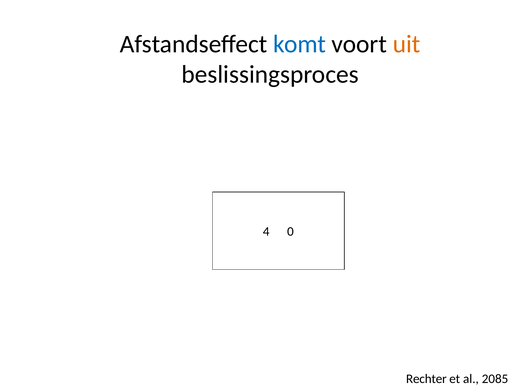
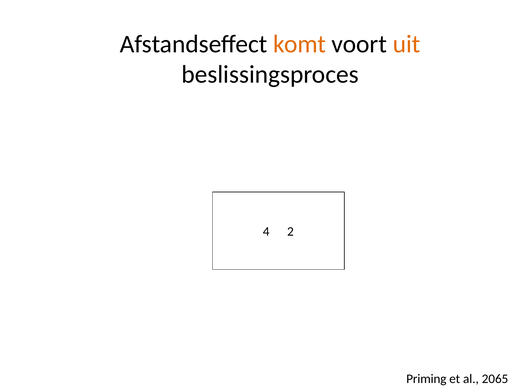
komt colour: blue -> orange (300, 44)
0: 0 -> 2 (290, 232)
Rechter: Rechter -> Priming (426, 379)
2085: 2085 -> 2065 (495, 379)
